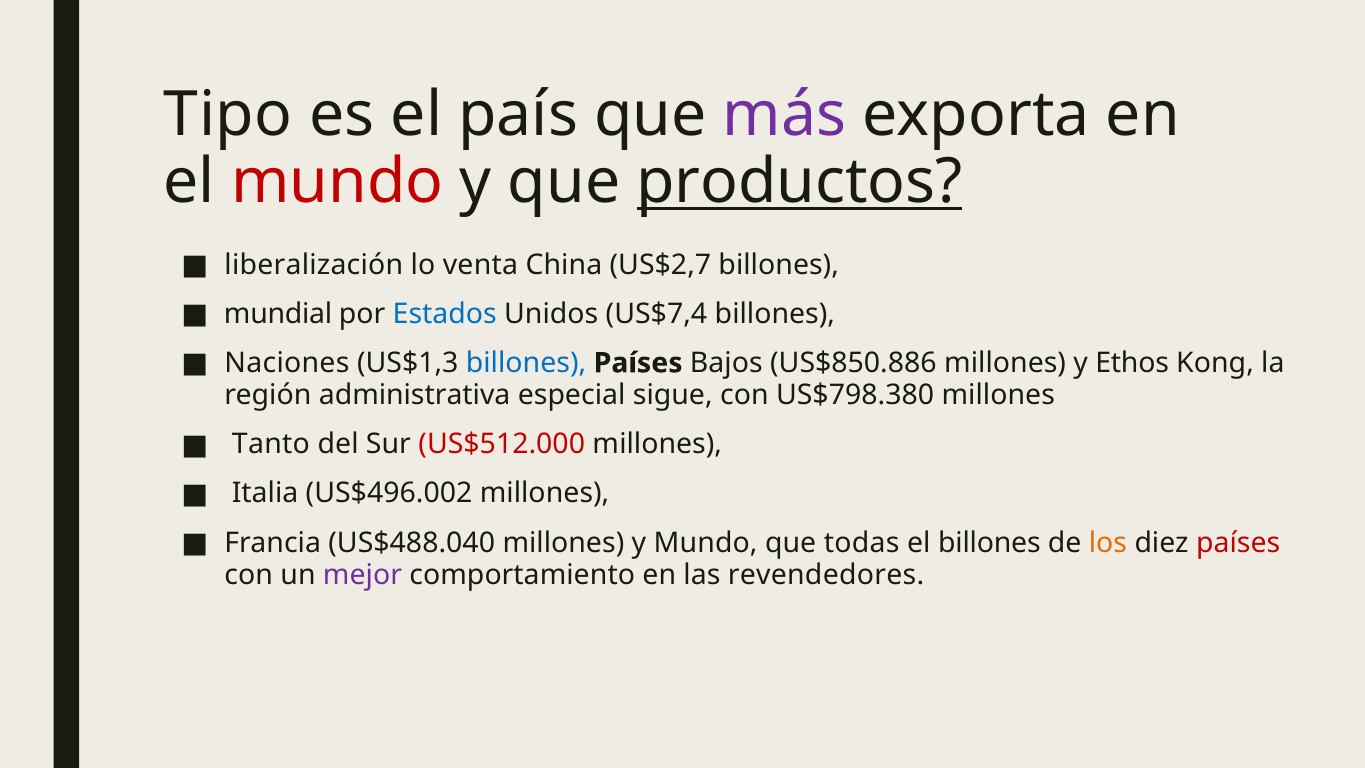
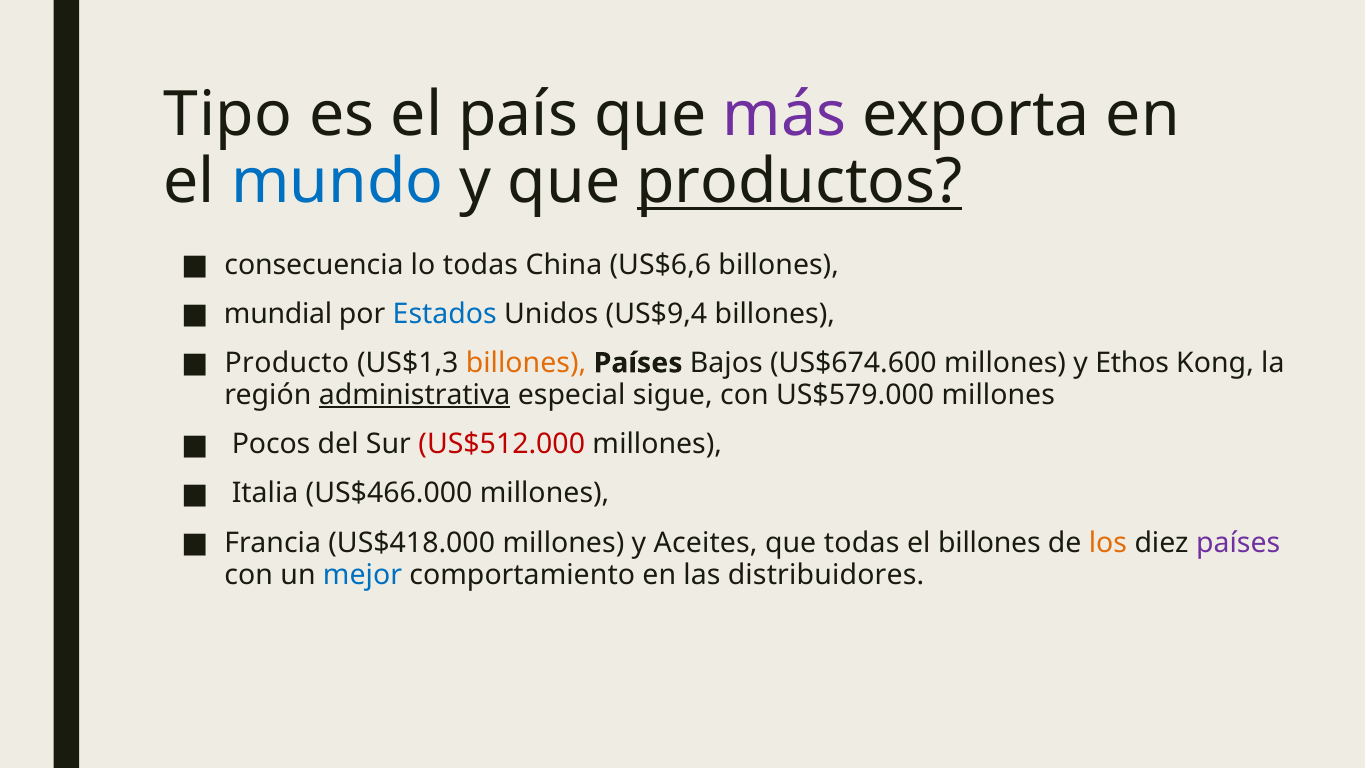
mundo colour: red -> blue (337, 181)
liberalización: liberalización -> consecuencia (314, 265)
lo venta: venta -> todas (480, 265)
US$2,7: US$2,7 -> US$6,6 (660, 265)
US$7,4: US$7,4 -> US$9,4 (656, 314)
Naciones: Naciones -> Producto (287, 363)
billones colour: blue -> orange (526, 363)
US$850.886: US$850.886 -> US$674.600 (853, 363)
administrativa underline: none -> present (415, 395)
US$798.380: US$798.380 -> US$579.000 (855, 395)
Tanto: Tanto -> Pocos (271, 444)
US$496.002: US$496.002 -> US$466.000 (389, 493)
US$488.040: US$488.040 -> US$418.000 (412, 543)
y Mundo: Mundo -> Aceites (706, 543)
países colour: red -> purple (1238, 543)
mejor colour: purple -> blue (363, 575)
revendedores: revendedores -> distribuidores (826, 575)
